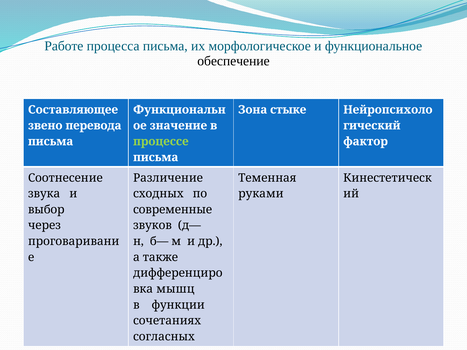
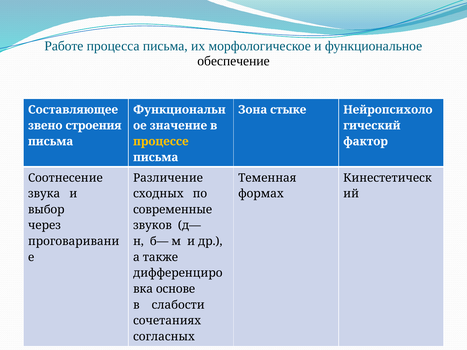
перевода: перевода -> строения (93, 126)
процессе colour: light green -> yellow (161, 142)
руками: руками -> формах (261, 194)
мышц: мышц -> основе (176, 289)
функции: функции -> слабости (178, 305)
